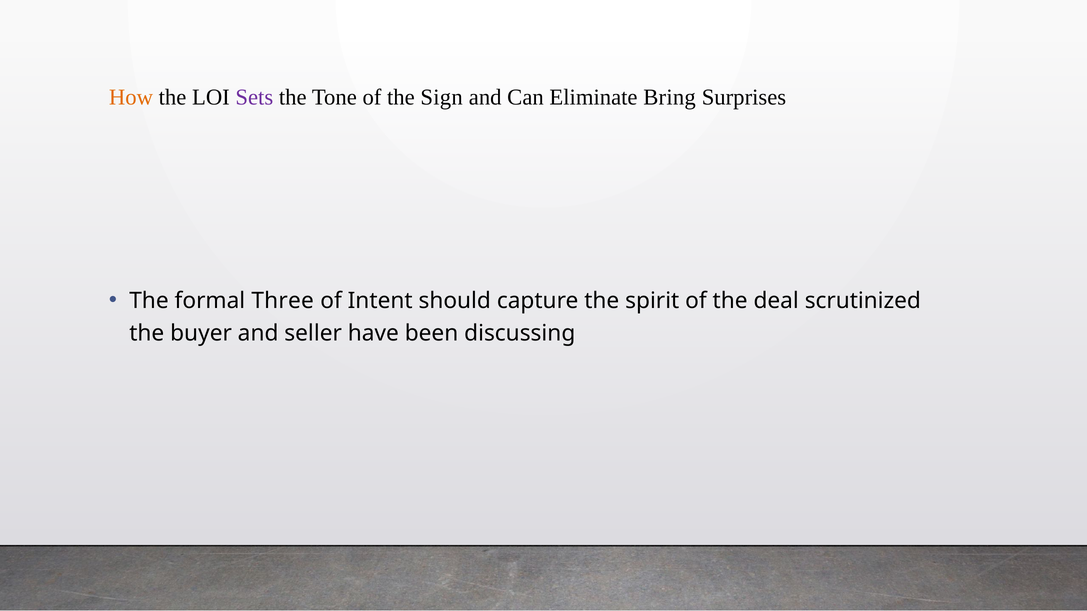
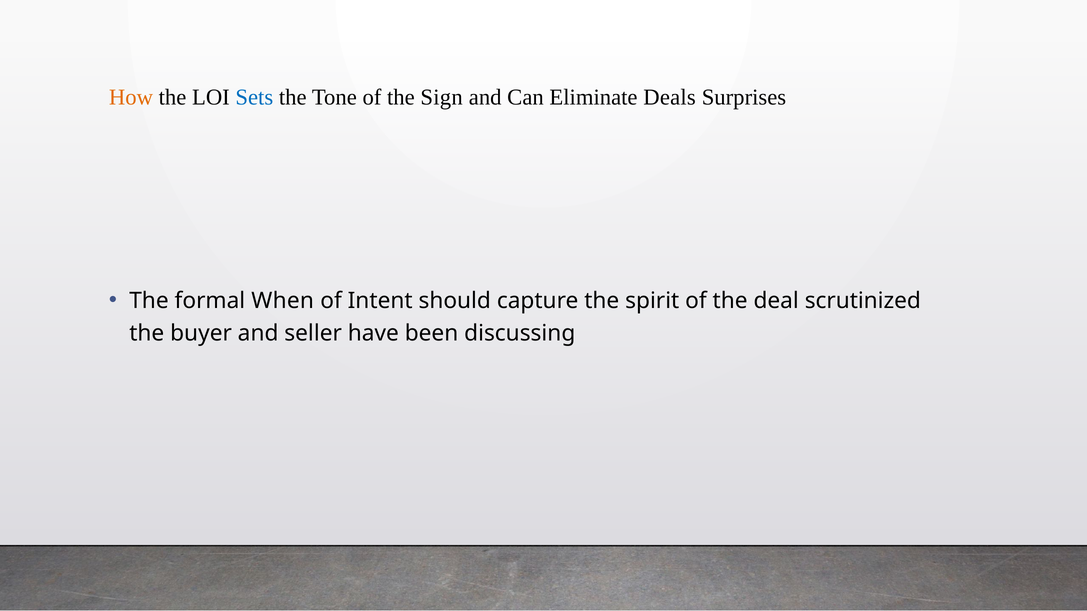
Sets colour: purple -> blue (254, 97)
Bring: Bring -> Deals (670, 97)
Three: Three -> When (283, 301)
